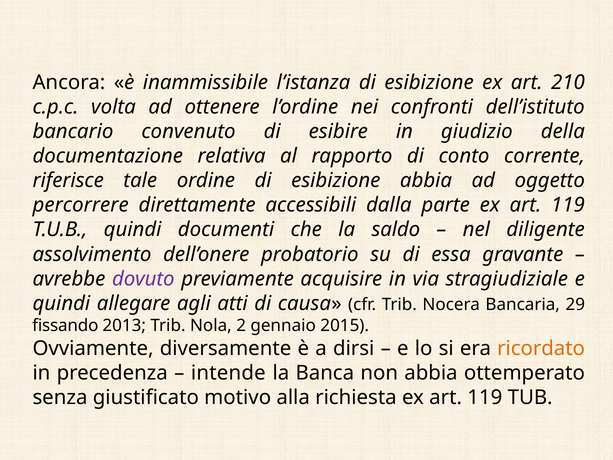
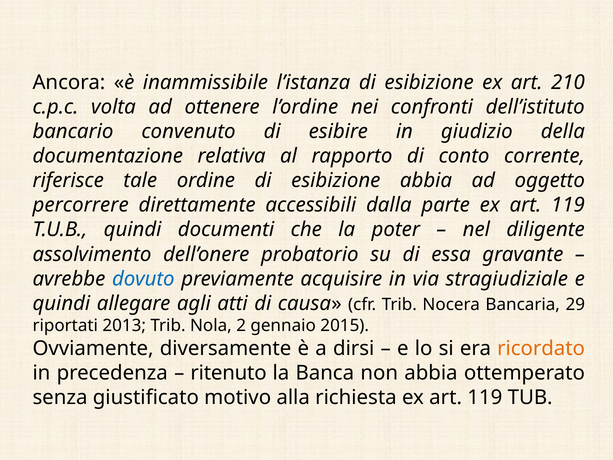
saldo: saldo -> poter (396, 230)
dovuto colour: purple -> blue (143, 279)
fissando: fissando -> riportati (65, 325)
intende: intende -> ritenuto (229, 373)
